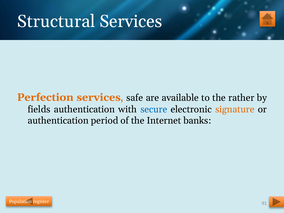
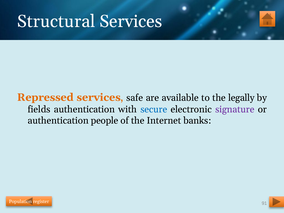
Perfection: Perfection -> Repressed (45, 97)
rather: rather -> legally (241, 98)
signature colour: orange -> purple (235, 109)
period: period -> people (105, 121)
